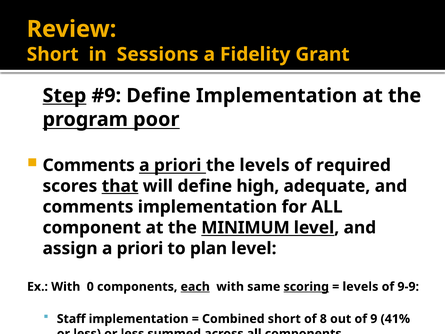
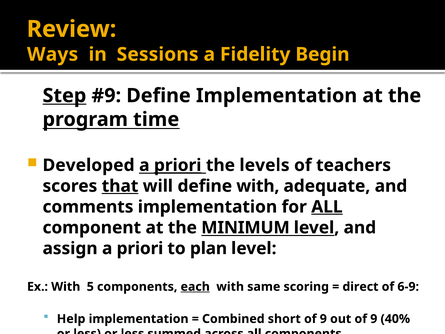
Short: Short -> Ways (53, 54)
Grant: Grant -> Begin (322, 54)
poor: poor -> time (156, 119)
Comments: Comments -> Developed (89, 165)
priori underline: none -> present (178, 165)
required: required -> teachers (354, 165)
define high: high -> with (258, 186)
ALL underline: none -> present (327, 207)
0: 0 -> 5 (90, 286)
scoring underline: present -> none (306, 286)
levels: levels -> direct (360, 286)
9-9: 9-9 -> 6-9 (408, 286)
Staff: Staff -> Help (71, 319)
8: 8 -> 9 (323, 319)
41%: 41% -> 40% (395, 319)
